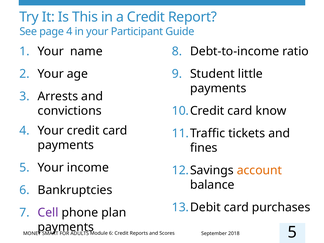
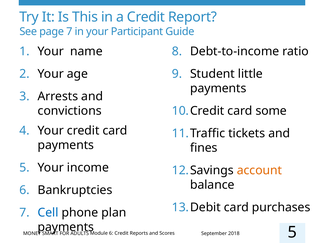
page 4: 4 -> 7 (69, 32)
know: know -> some (271, 111)
Cell colour: purple -> blue (48, 213)
